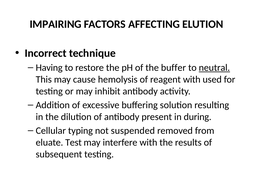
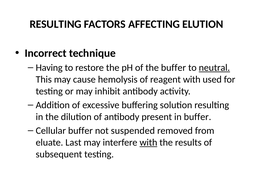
IMPAIRING: IMPAIRING -> RESULTING (56, 24)
in during: during -> buffer (198, 117)
Cellular typing: typing -> buffer (80, 130)
Test: Test -> Last (73, 142)
with underline: none -> present (148, 142)
